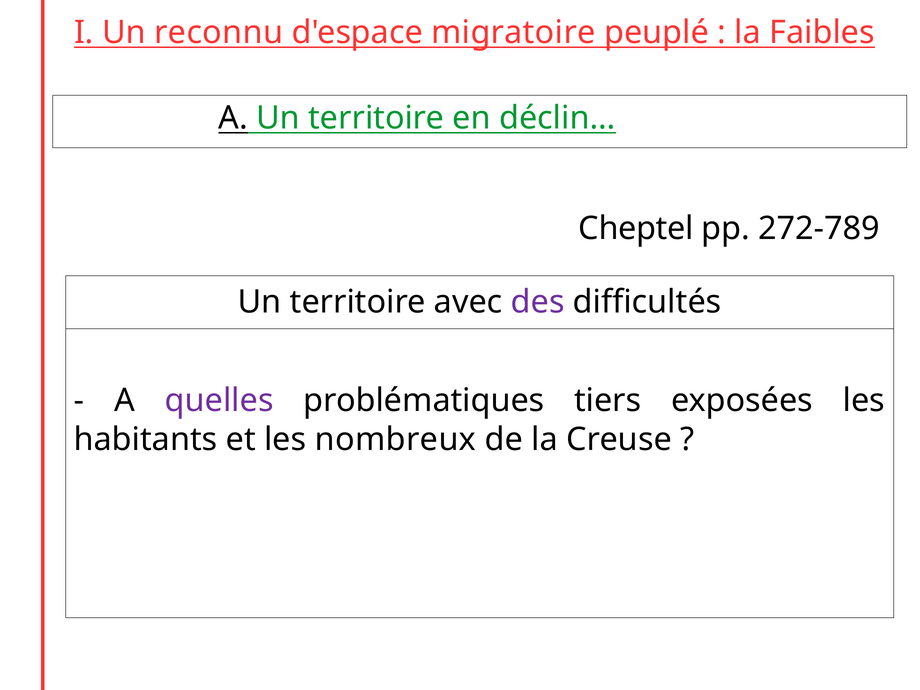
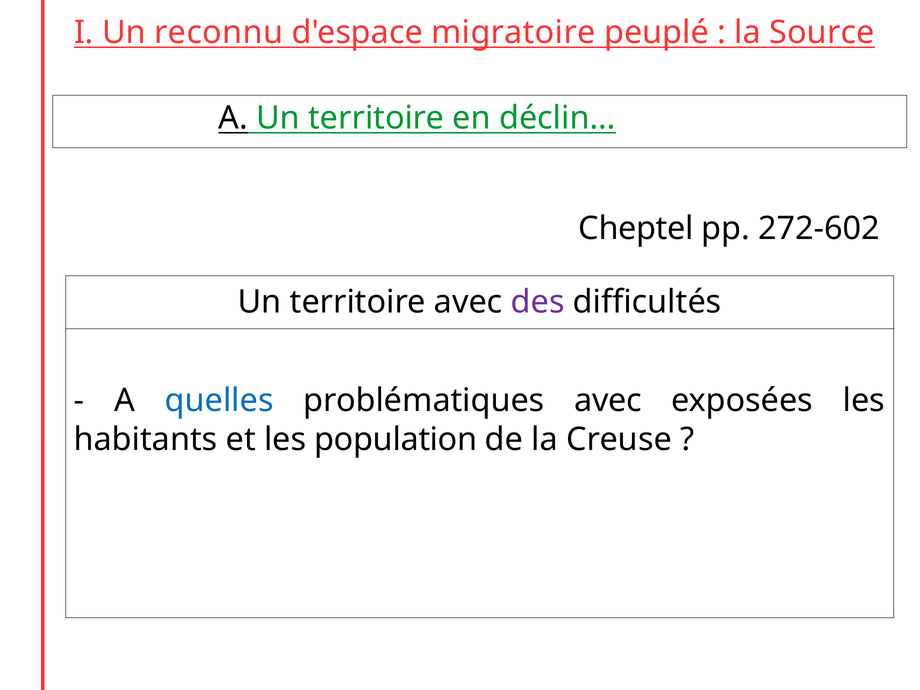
Faibles: Faibles -> Source (822, 32)
272-789: 272-789 -> 272-602 (819, 229)
quelles colour: purple -> blue (219, 400)
problématiques tiers: tiers -> avec (608, 400)
nombreux: nombreux -> population (396, 439)
